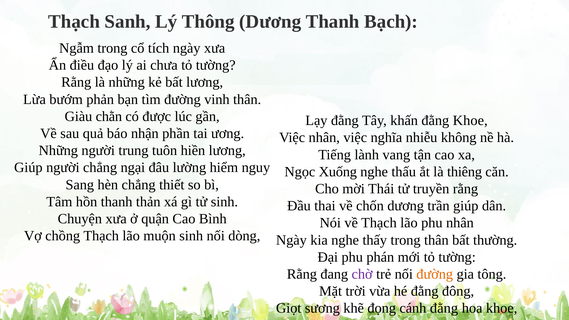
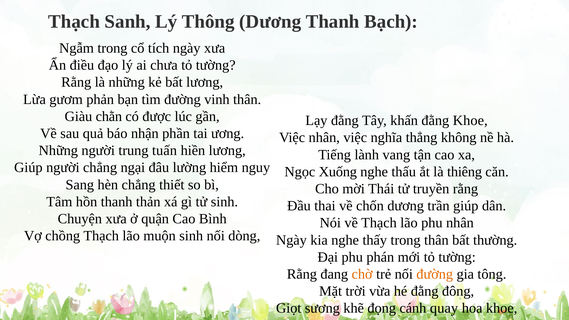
bướm: bướm -> gươm (66, 99)
nhiễu: nhiễu -> thẳng (422, 138)
tuôn: tuôn -> tuấn (165, 151)
chờ colour: purple -> orange (362, 274)
cánh đằng: đằng -> quay (444, 308)
